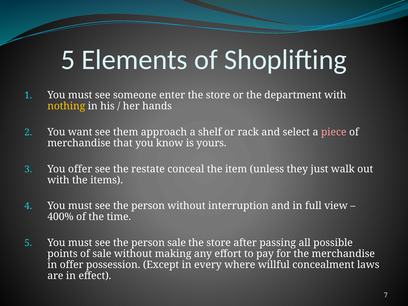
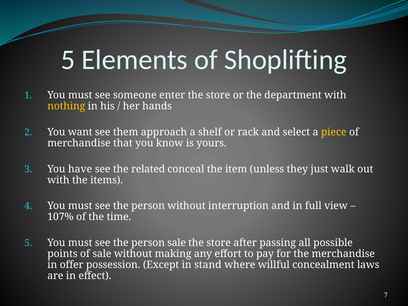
piece colour: pink -> yellow (334, 132)
You offer: offer -> have (80, 169)
restate: restate -> related (148, 169)
400%: 400% -> 107% (60, 217)
every: every -> stand (208, 265)
